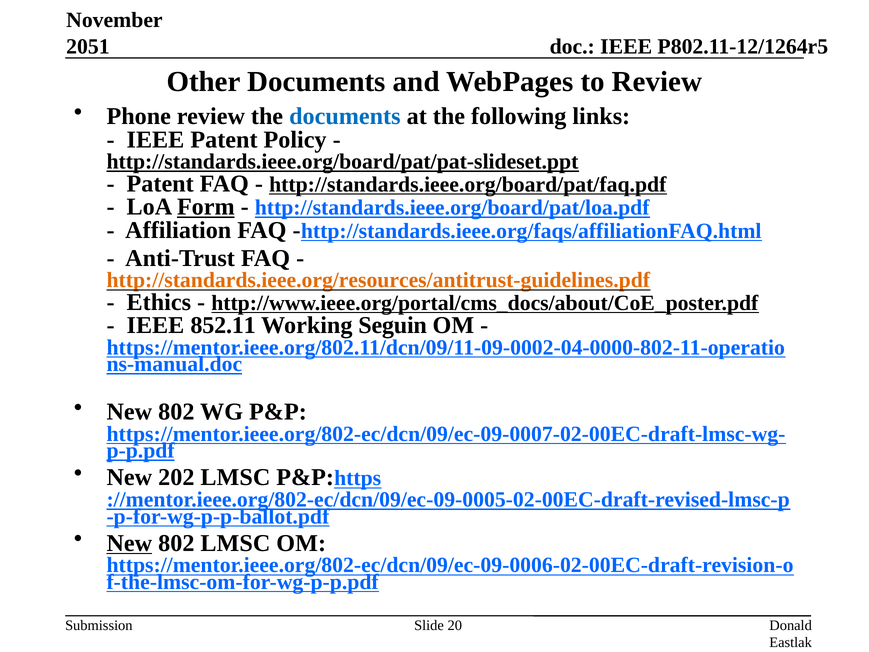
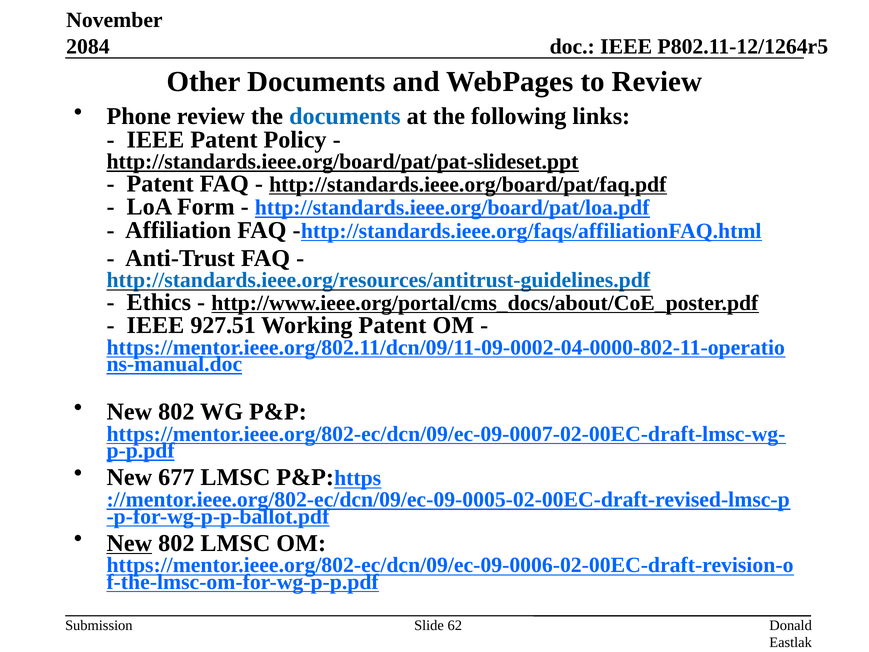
2051: 2051 -> 2084 (88, 46)
Form underline: present -> none (206, 207)
http://standards.ieee.org/resources/antitrust-guidelines.pdf colour: orange -> blue (378, 280)
852.11: 852.11 -> 927.51 (223, 325)
Working Seguin: Seguin -> Patent (392, 325)
202: 202 -> 677 (176, 477)
20: 20 -> 62 (455, 625)
